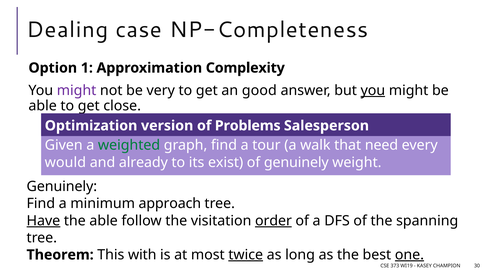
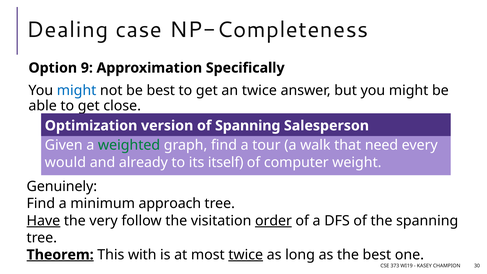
1: 1 -> 9 (87, 68)
Complexity: Complexity -> Specifically (245, 68)
might colour: purple -> blue (77, 90)
be very: very -> best (161, 90)
an good: good -> twice (259, 90)
you underline: present -> none (373, 90)
of Problems: Problems -> Spanning (248, 126)
exist: exist -> itself (226, 162)
of genuinely: genuinely -> computer (296, 162)
the able: able -> very (104, 221)
Theorem underline: none -> present (60, 255)
one underline: present -> none (409, 255)
